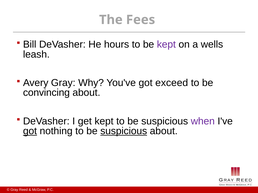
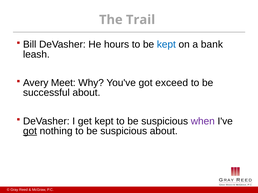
Fees: Fees -> Trail (141, 20)
kept colour: purple -> blue (166, 45)
wells: wells -> bank (212, 45)
Avery Gray: Gray -> Meet (63, 83)
convincing: convincing -> successful (46, 93)
suspicious underline: present -> none (124, 131)
